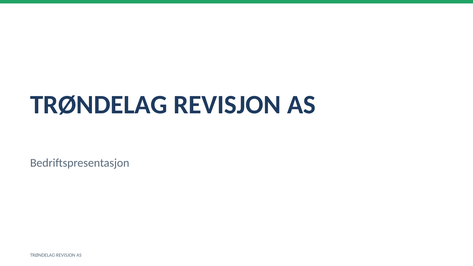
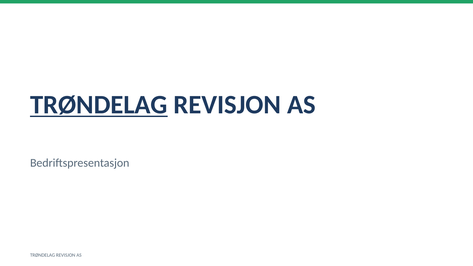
TRØNDELAG underline: none -> present (99, 105)
